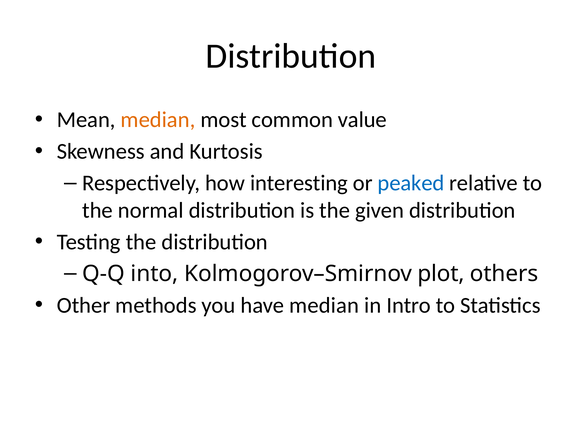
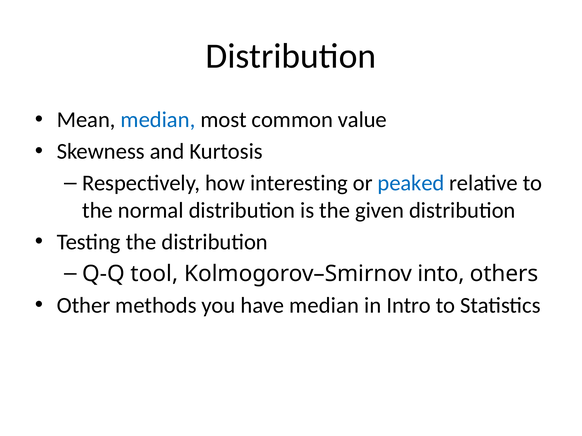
median colour: orange -> blue (158, 120)
into: into -> tool (154, 274)
plot: plot -> into (441, 274)
